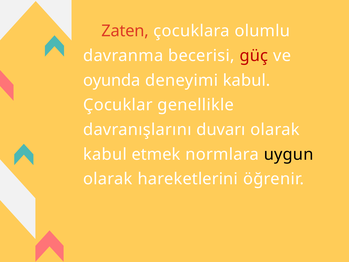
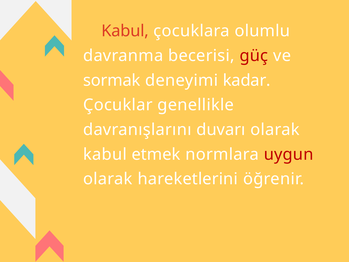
Zaten: Zaten -> Kabul (125, 31)
oyunda: oyunda -> sormak (112, 80)
deneyimi kabul: kabul -> kadar (247, 80)
uygun colour: black -> red (289, 154)
